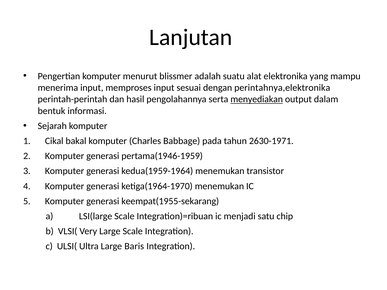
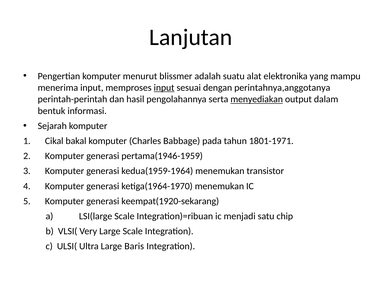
input underline: none -> present (164, 88)
perintahnya,elektronika: perintahnya,elektronika -> perintahnya,anggotanya (282, 88)
2630-1971: 2630-1971 -> 1801-1971 (271, 141)
keempat(1955-sekarang: keempat(1955-sekarang -> keempat(1920-sekarang (170, 201)
